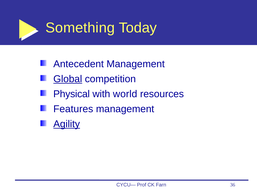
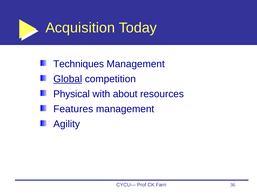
Something: Something -> Acquisition (80, 28)
Antecedent: Antecedent -> Techniques (79, 64)
world: world -> about (125, 94)
Agility underline: present -> none (67, 124)
